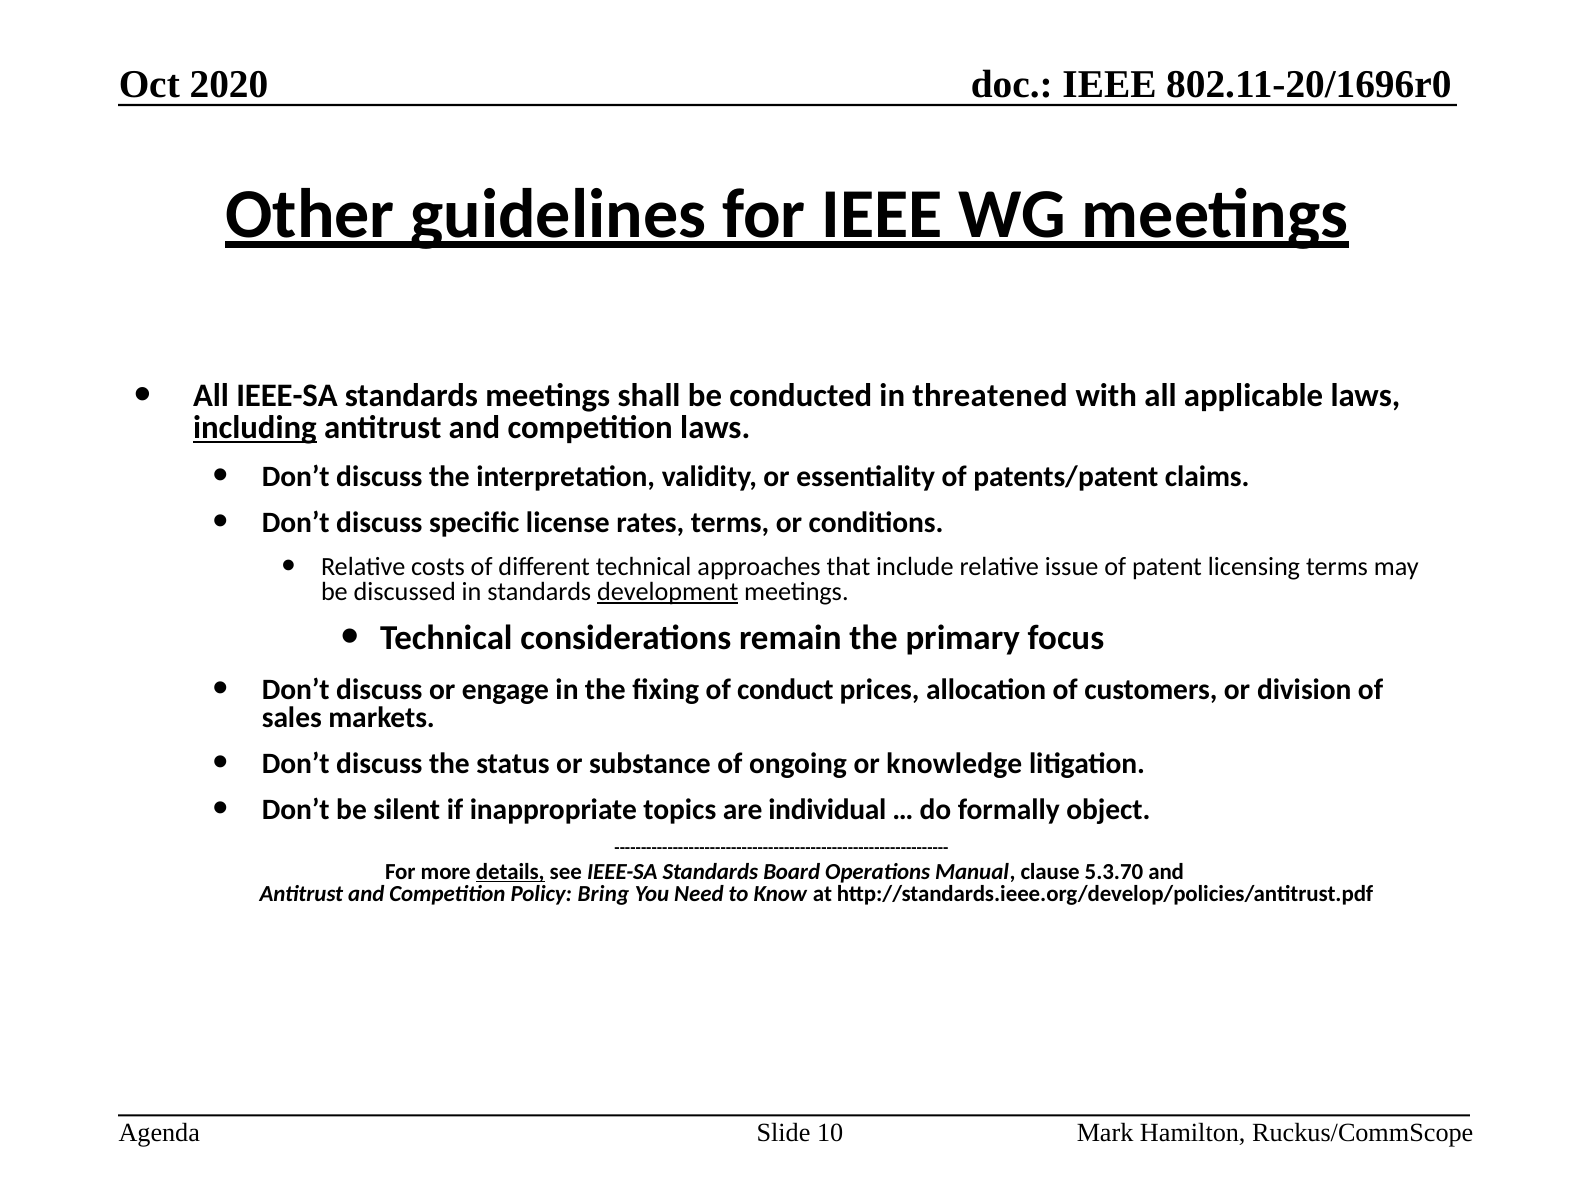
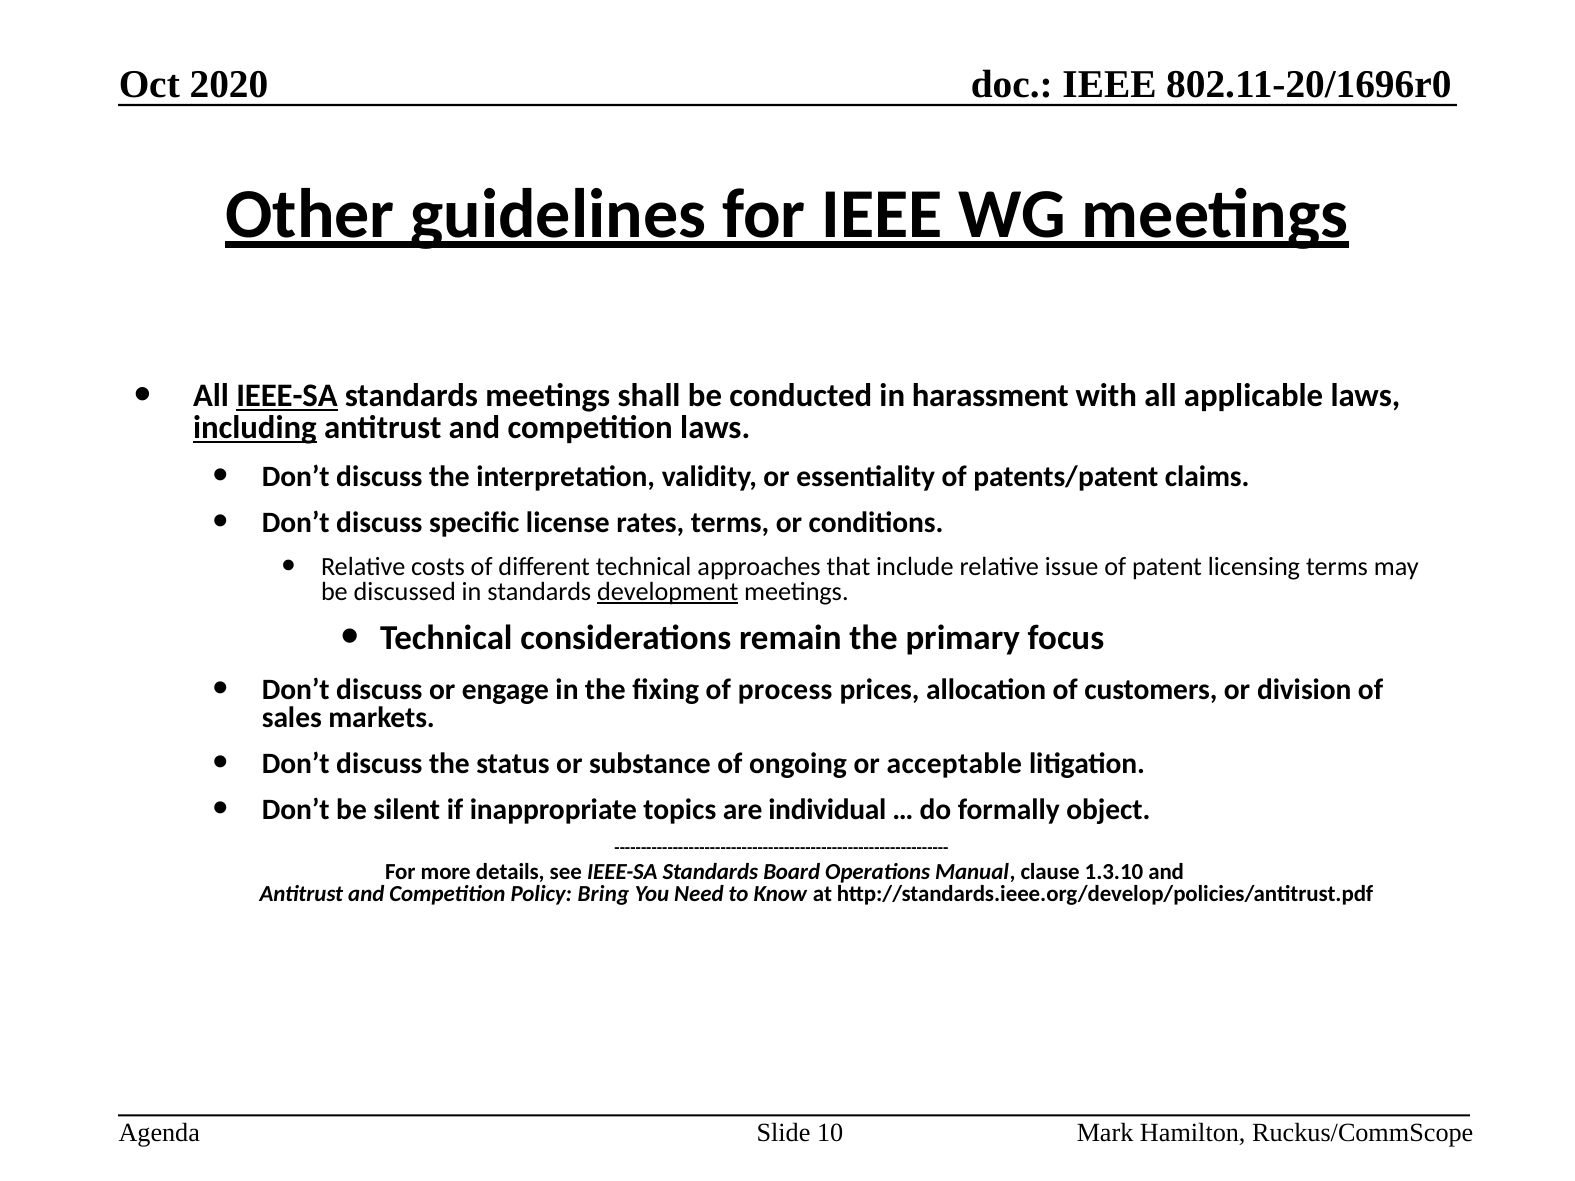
IEEE-SA underline: none -> present (287, 396)
threatened: threatened -> harassment (990, 396)
conduct: conduct -> process (785, 690)
knowledge: knowledge -> acceptable (954, 764)
details underline: present -> none (510, 872)
5.3.70: 5.3.70 -> 1.3.10 (1114, 872)
